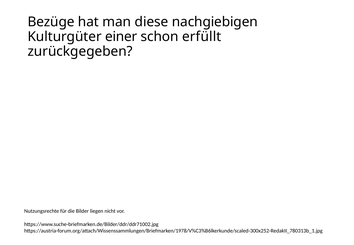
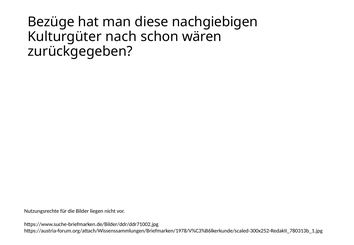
einer: einer -> nach (121, 37)
erfüllt: erfüllt -> wären (202, 37)
